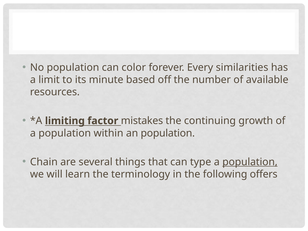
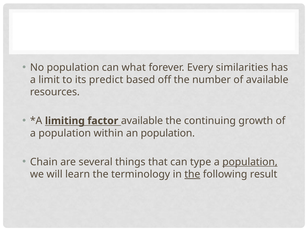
color: color -> what (134, 67)
minute: minute -> predict (106, 80)
factor mistakes: mistakes -> available (142, 121)
the underline: none -> present (192, 174)
offers: offers -> result (264, 174)
